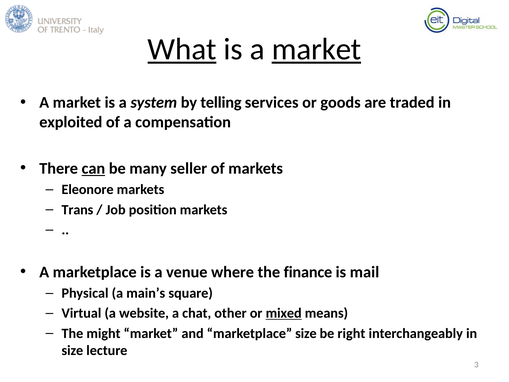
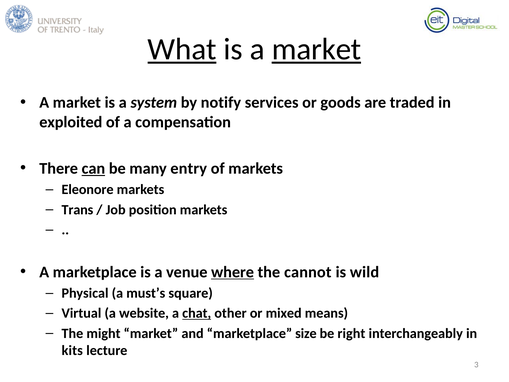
telling: telling -> notify (221, 103)
seller: seller -> entry (189, 168)
where underline: none -> present (233, 272)
finance: finance -> cannot (308, 272)
mail: mail -> wild (365, 272)
main’s: main’s -> must’s (146, 293)
chat underline: none -> present (197, 313)
mixed underline: present -> none (284, 313)
size: size -> kits (72, 350)
